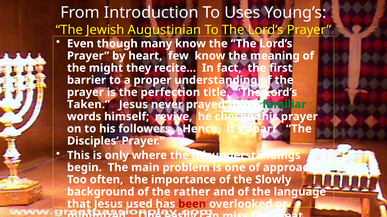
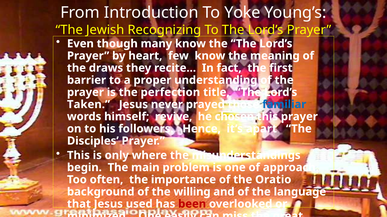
Uses: Uses -> Yoke (242, 13)
Augustinian: Augustinian -> Recognizing (164, 30)
might: might -> draws (106, 68)
familiar colour: green -> blue (284, 105)
Slowly: Slowly -> Oratio (273, 180)
rather: rather -> willing (192, 192)
